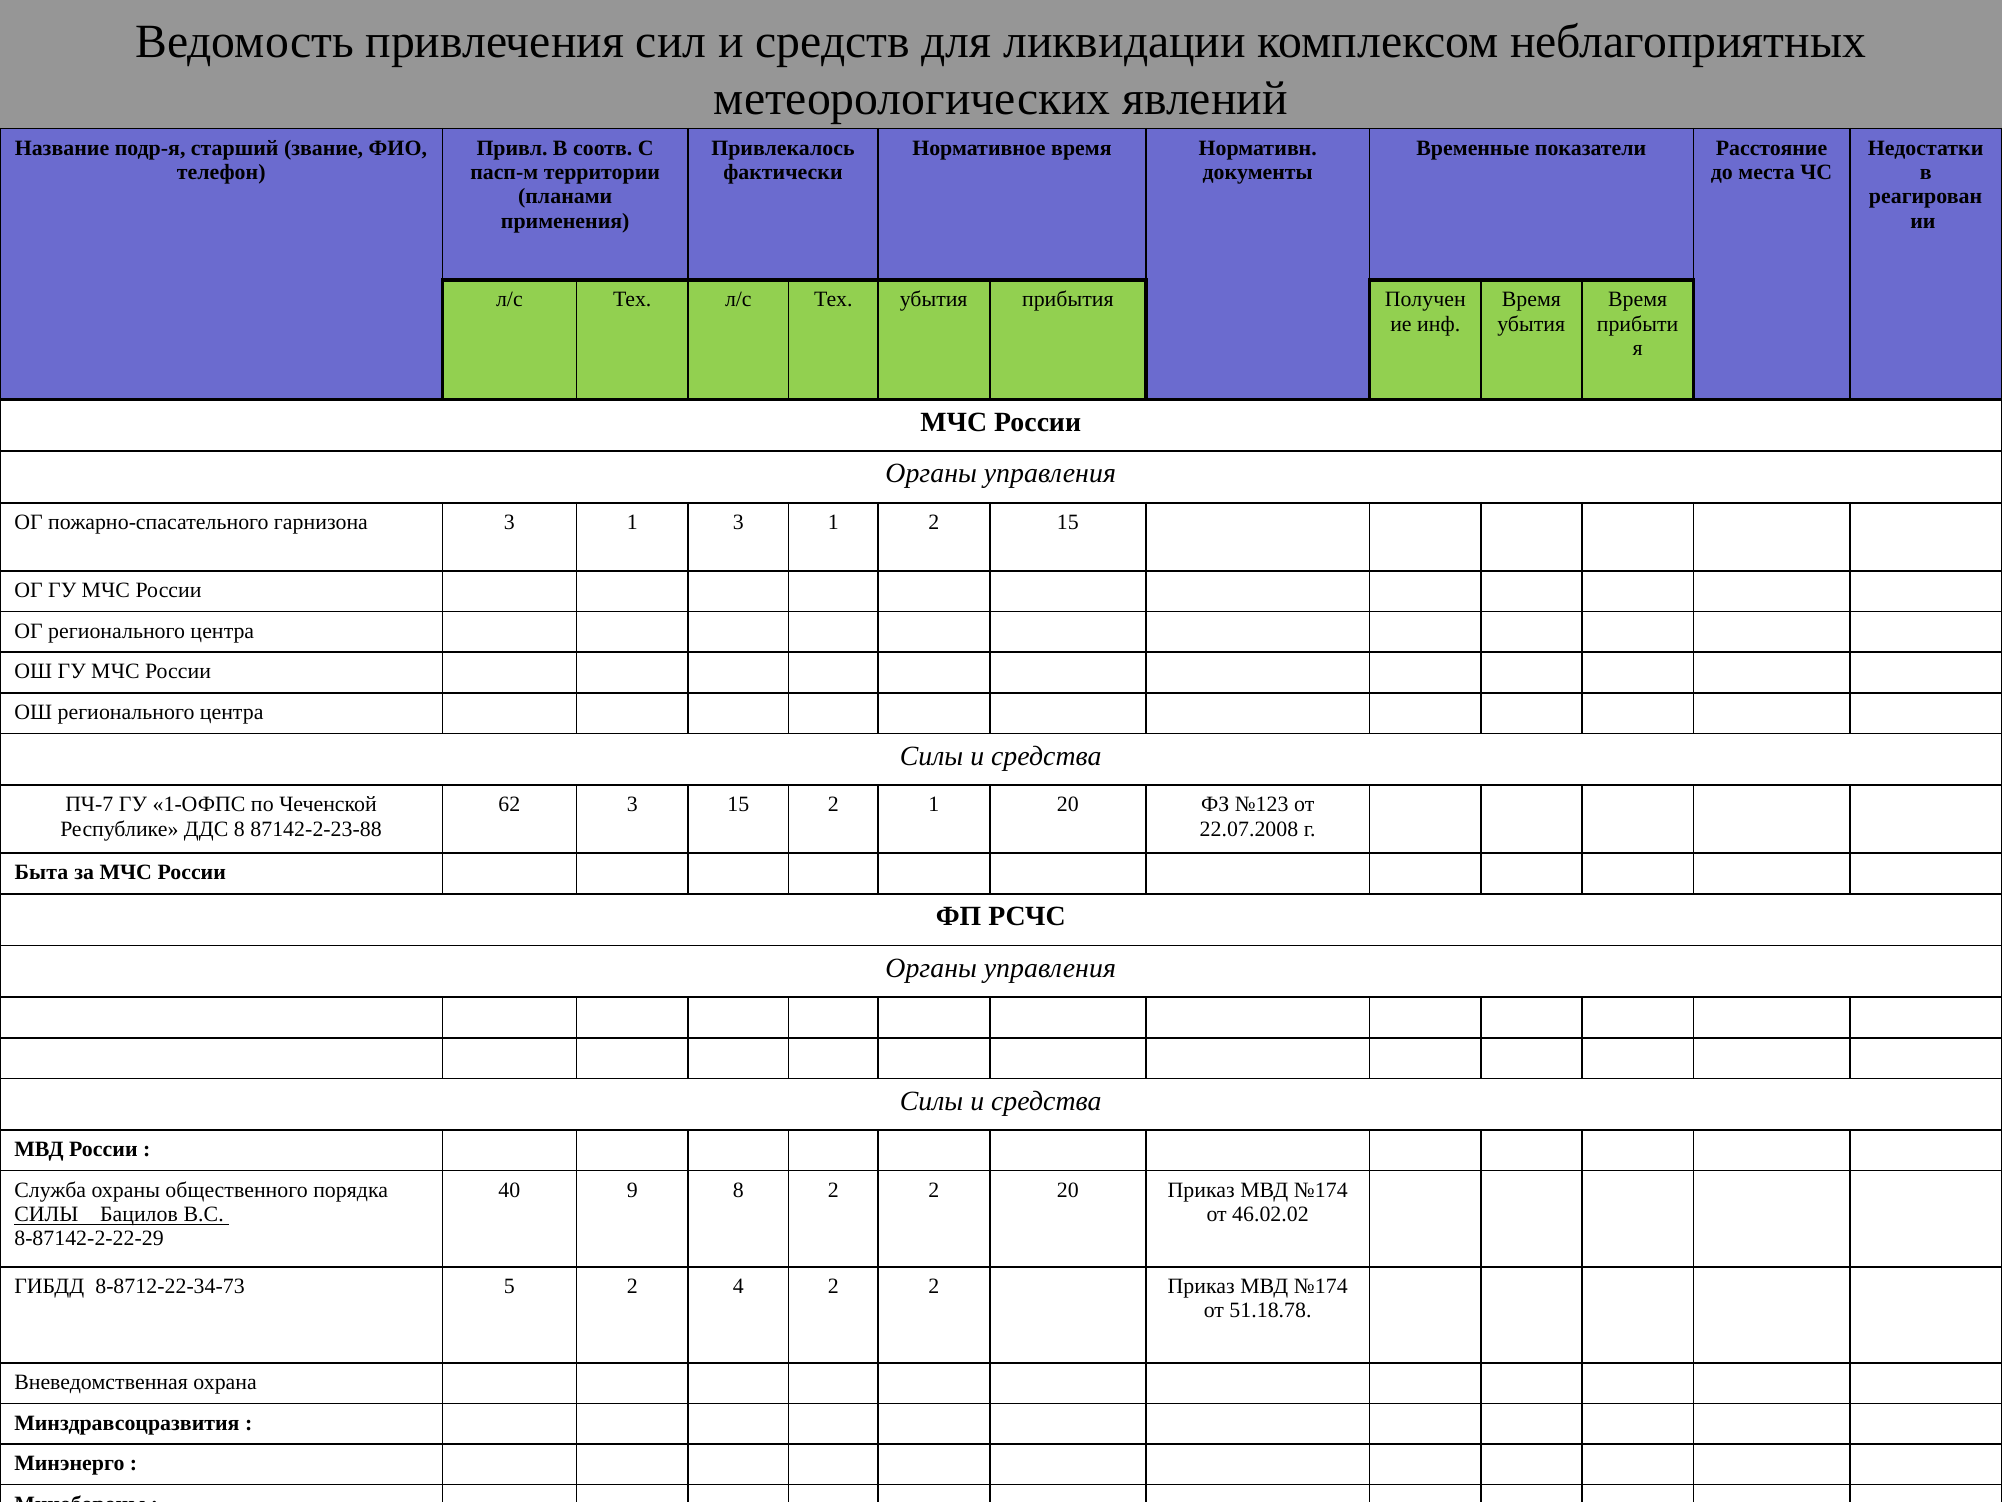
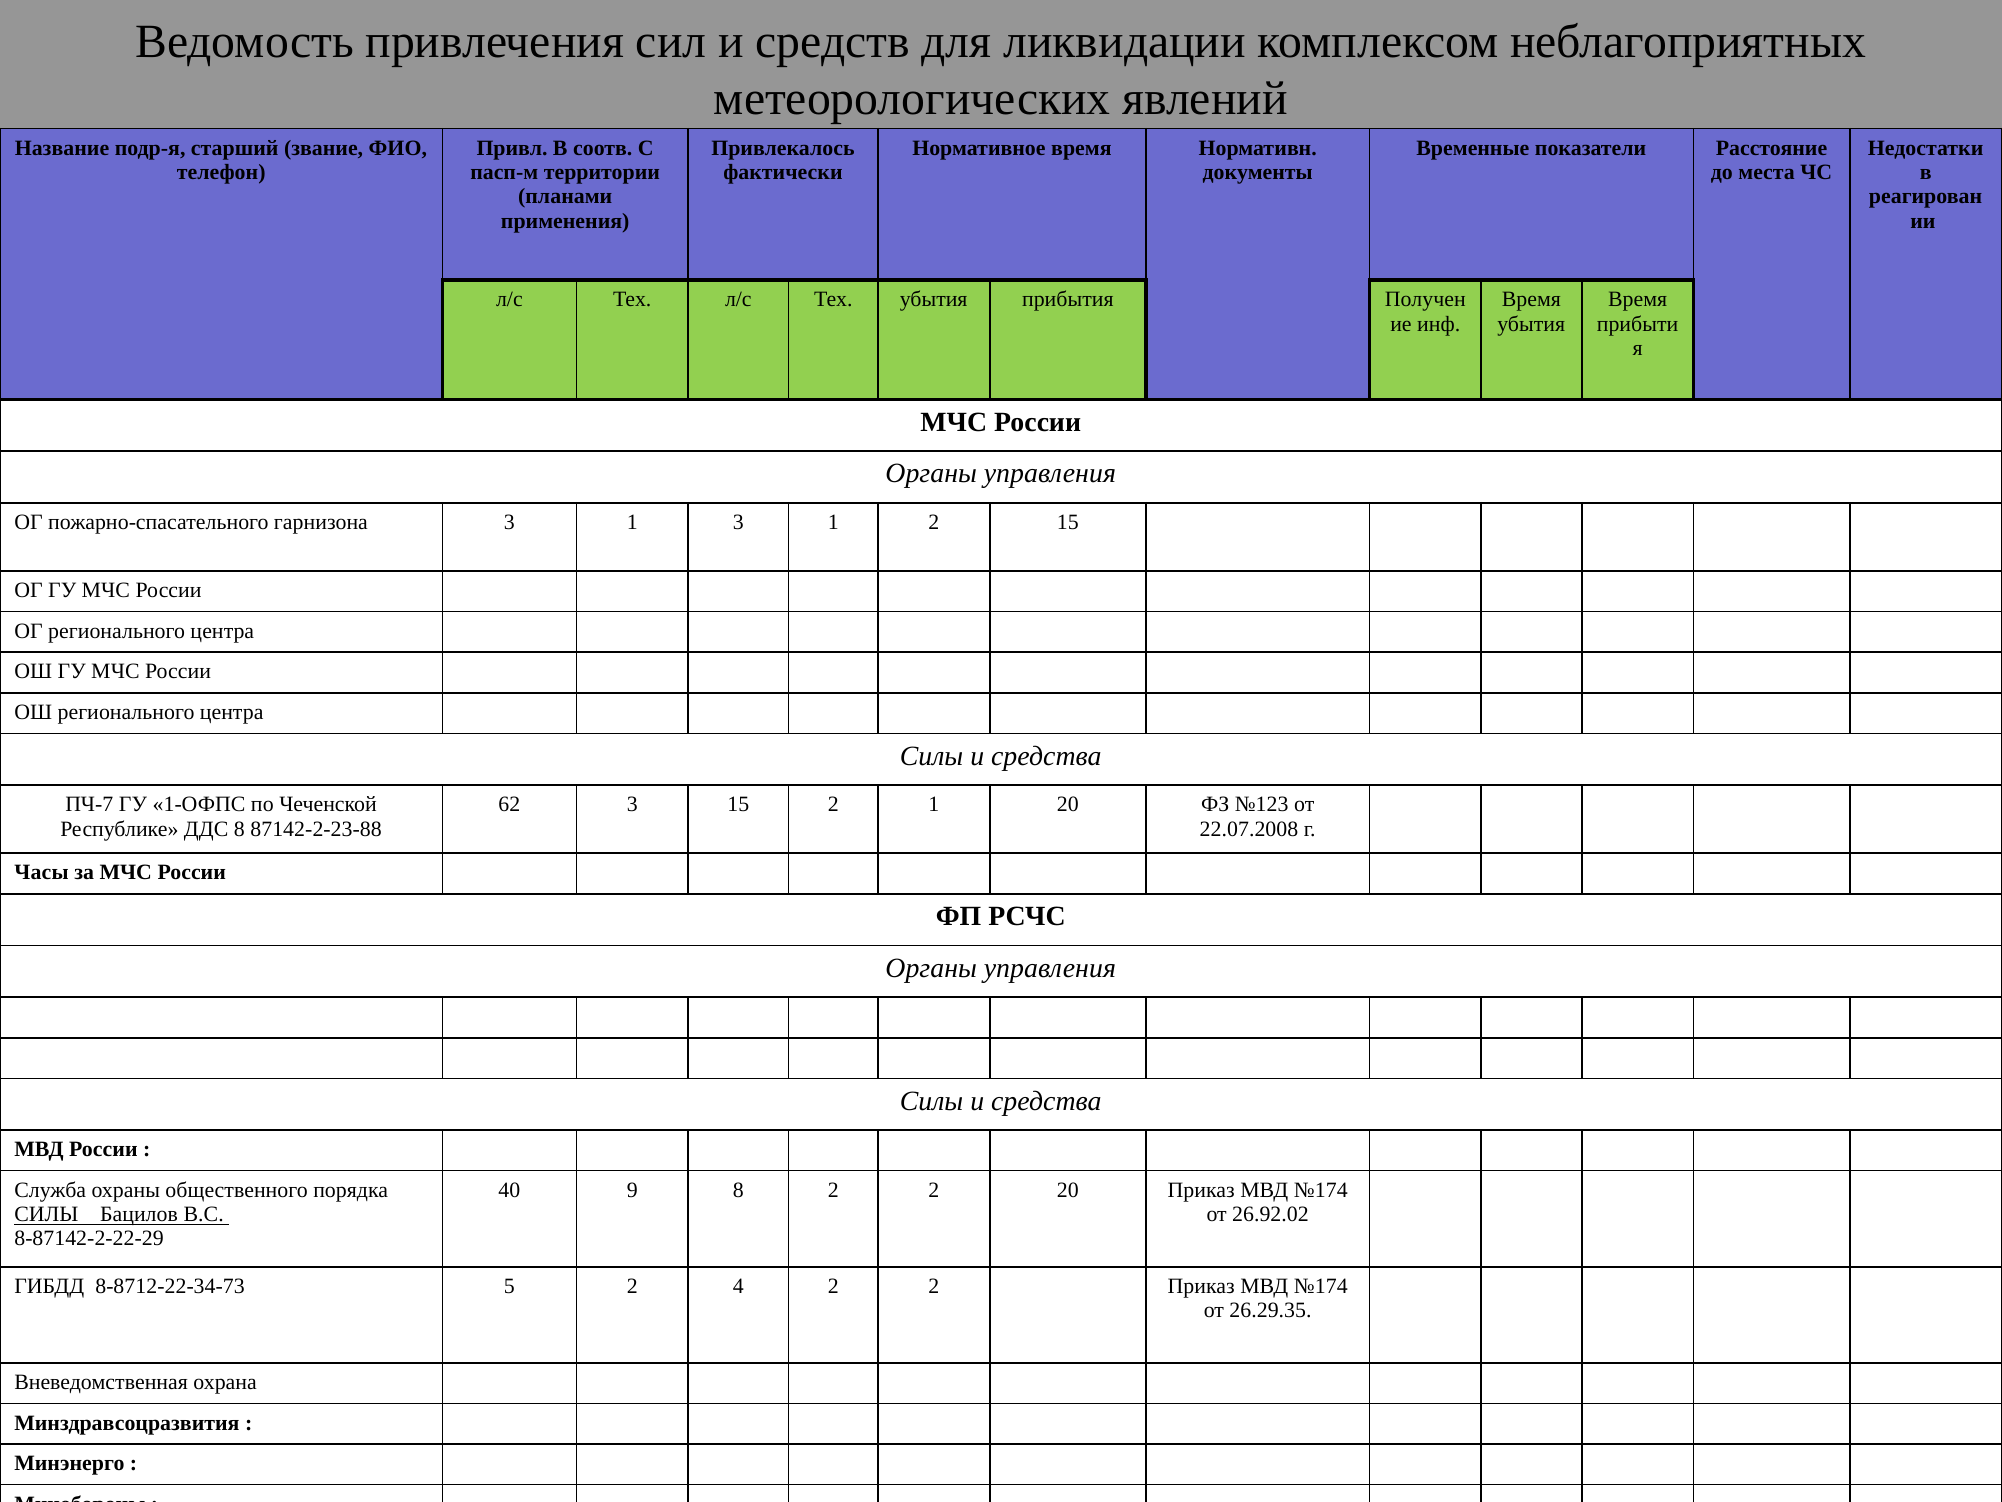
Быта: Быта -> Часы (41, 872)
46.02.02: 46.02.02 -> 26.92.02 (1270, 1214)
51.18.78: 51.18.78 -> 26.29.35 (1270, 1310)
